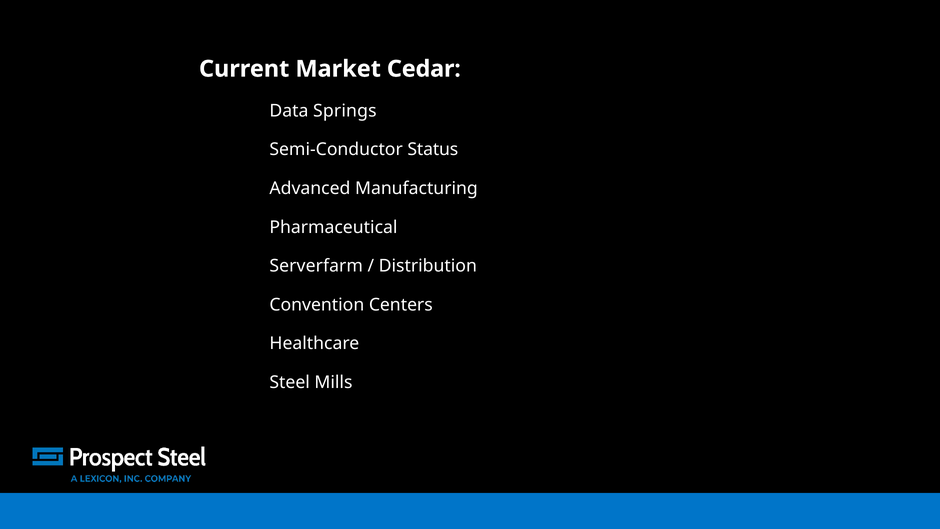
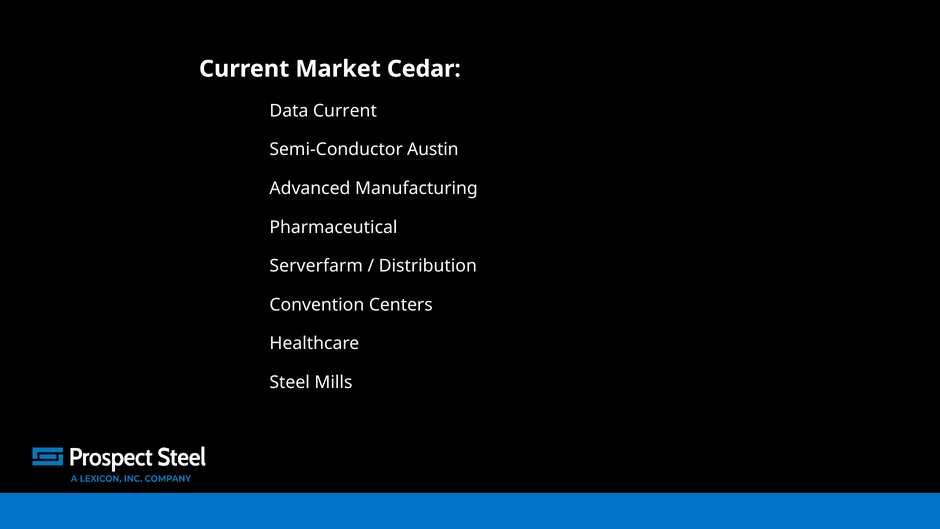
Data Springs: Springs -> Current (345, 111)
Status: Status -> Austin (433, 150)
